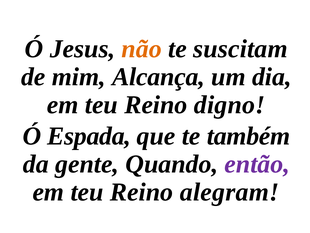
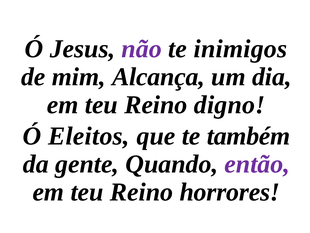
não colour: orange -> purple (142, 49)
suscitam: suscitam -> inimigos (240, 49)
Espada: Espada -> Eleitos (89, 136)
alegram: alegram -> horrores (230, 192)
